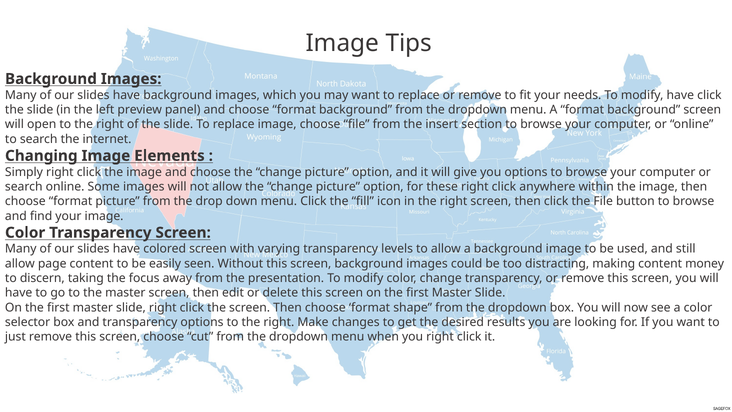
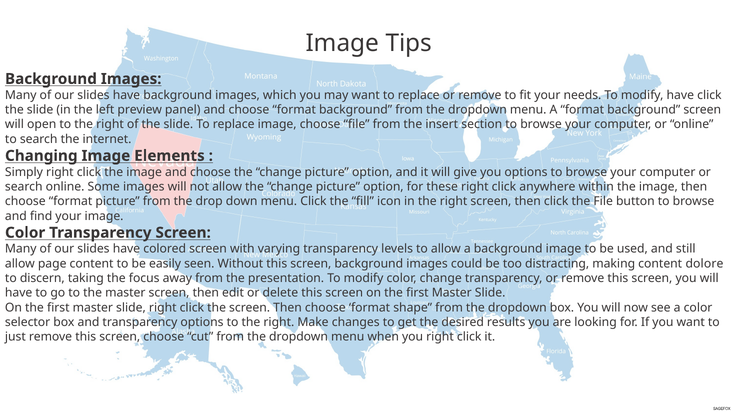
money: money -> dolore (704, 263)
